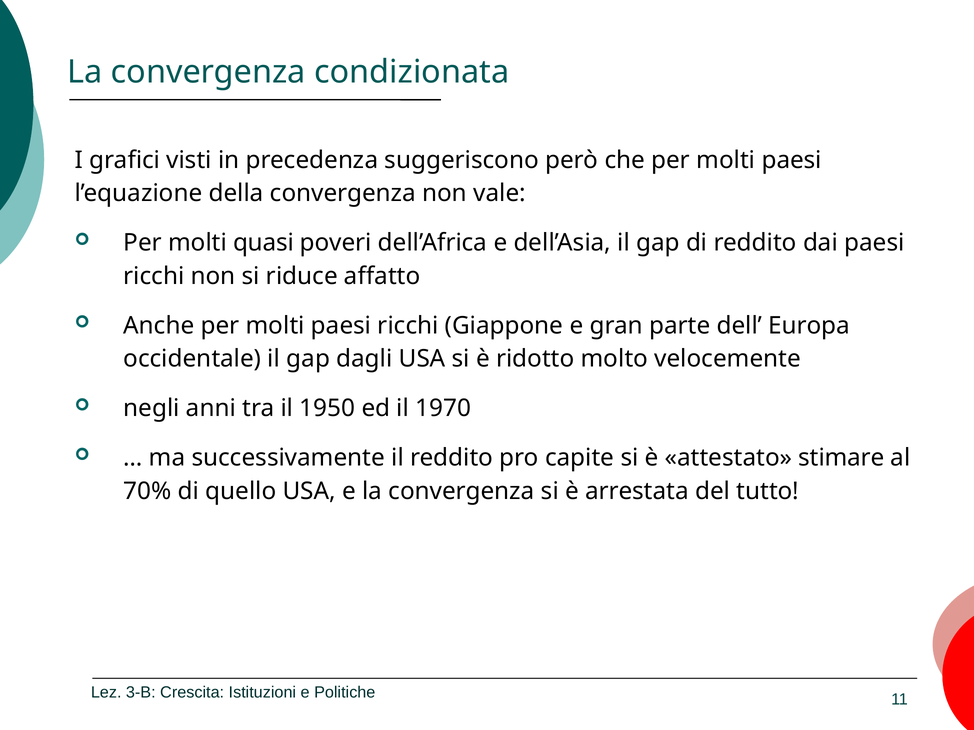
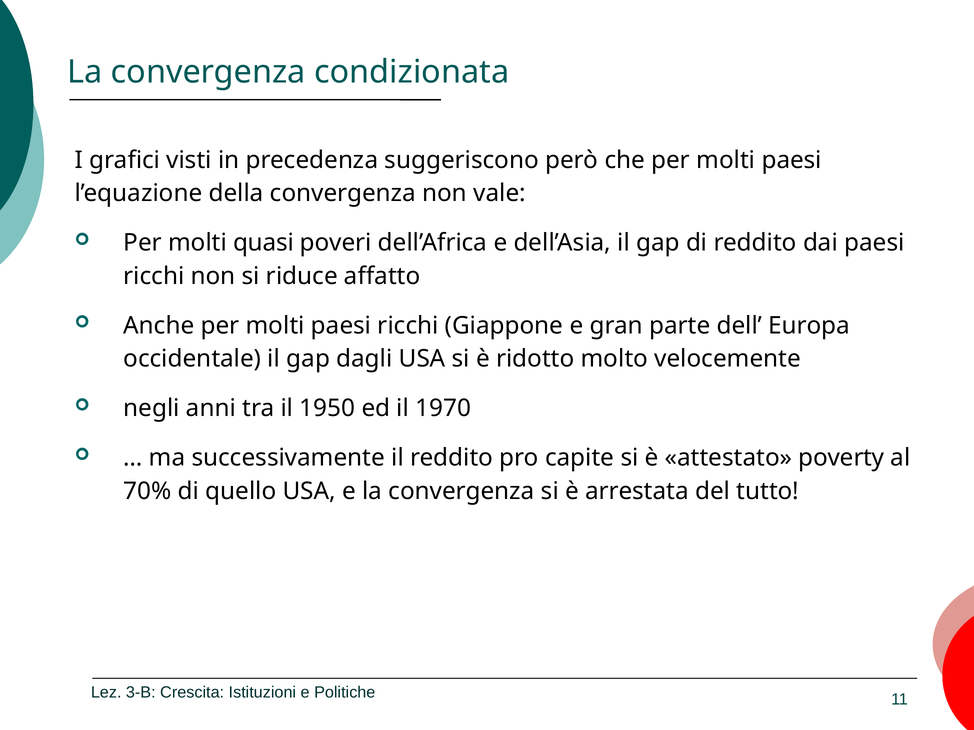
stimare: stimare -> poverty (841, 458)
